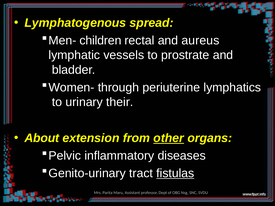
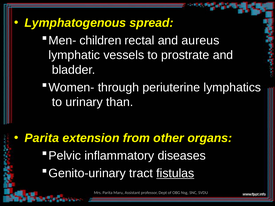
their: their -> than (120, 102)
About: About -> Parita (42, 138)
other underline: present -> none (169, 138)
